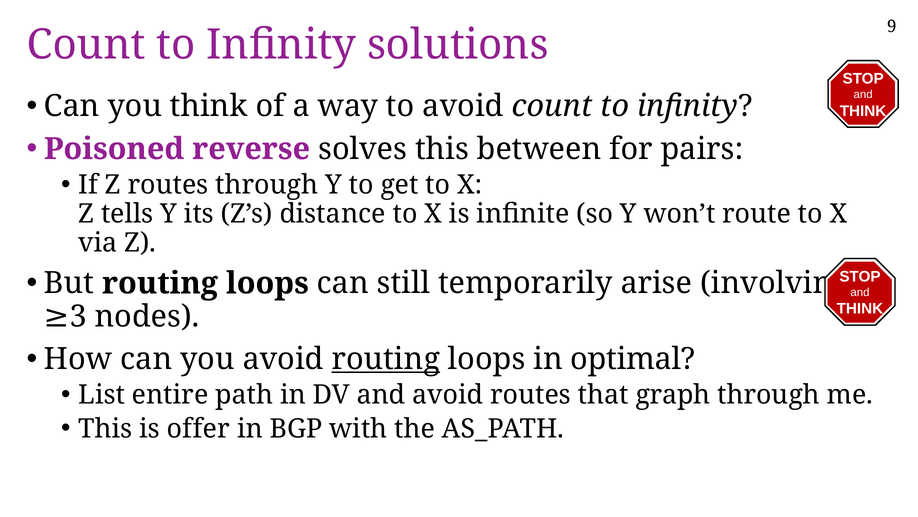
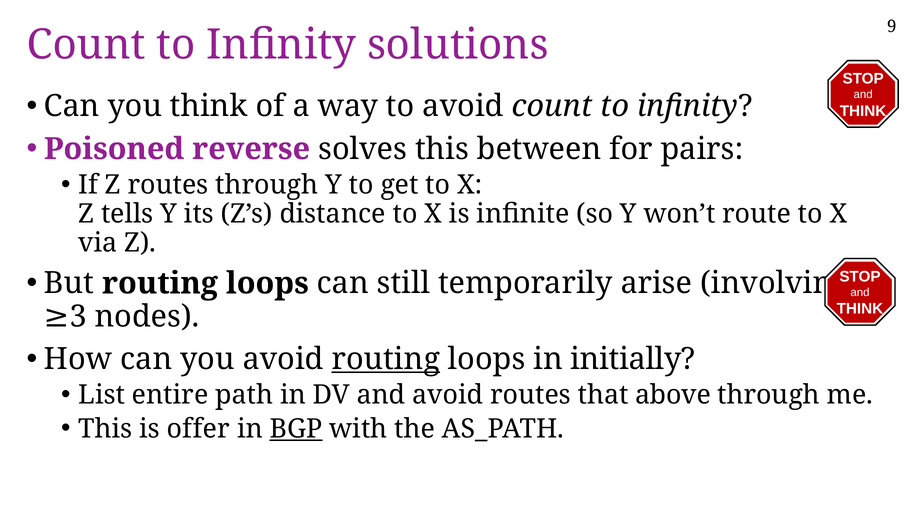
optimal: optimal -> initially (633, 359)
graph: graph -> above (673, 394)
BGP underline: none -> present (296, 428)
